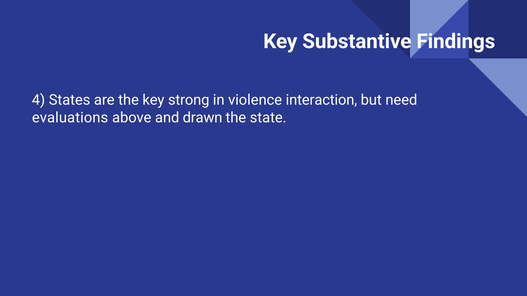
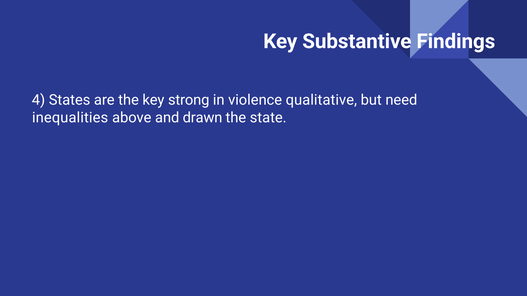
interaction: interaction -> qualitative (321, 100)
evaluations: evaluations -> inequalities (70, 118)
